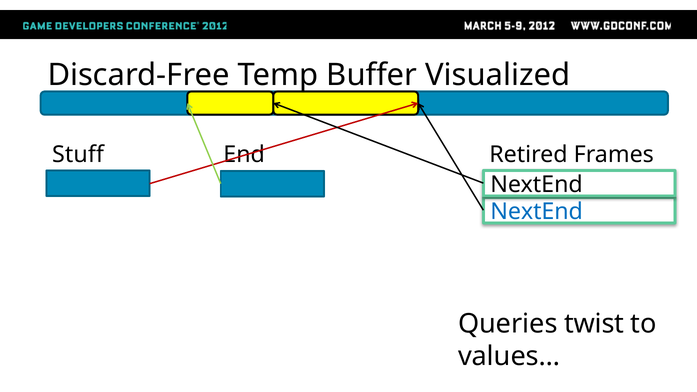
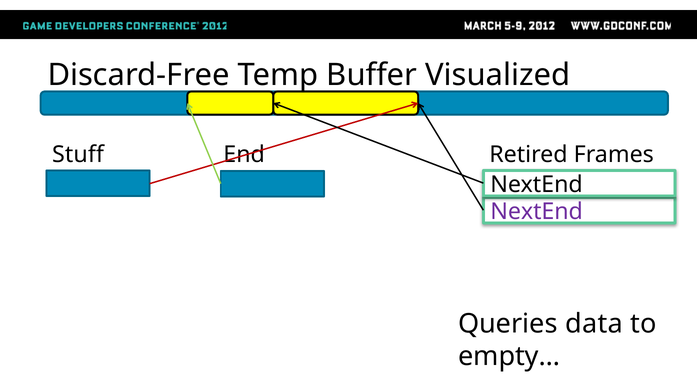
NextEnd colour: blue -> purple (537, 212)
twist: twist -> data (594, 324)
values…: values… -> empty… (509, 356)
